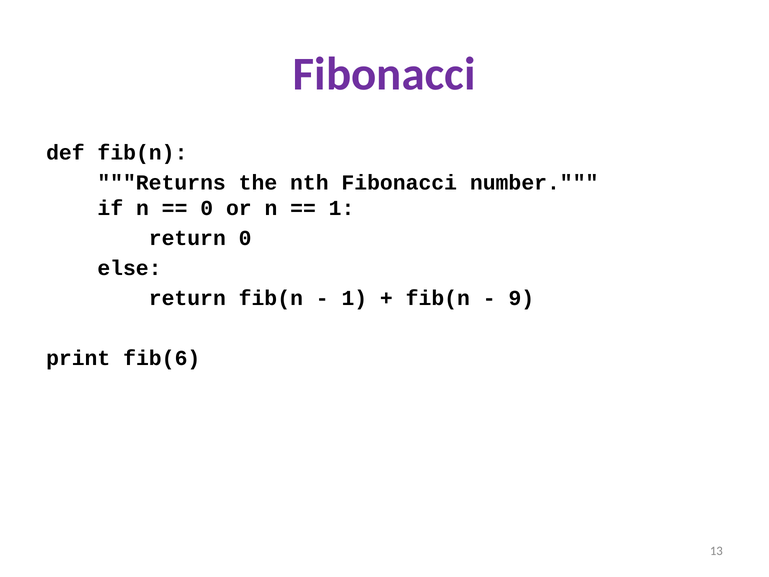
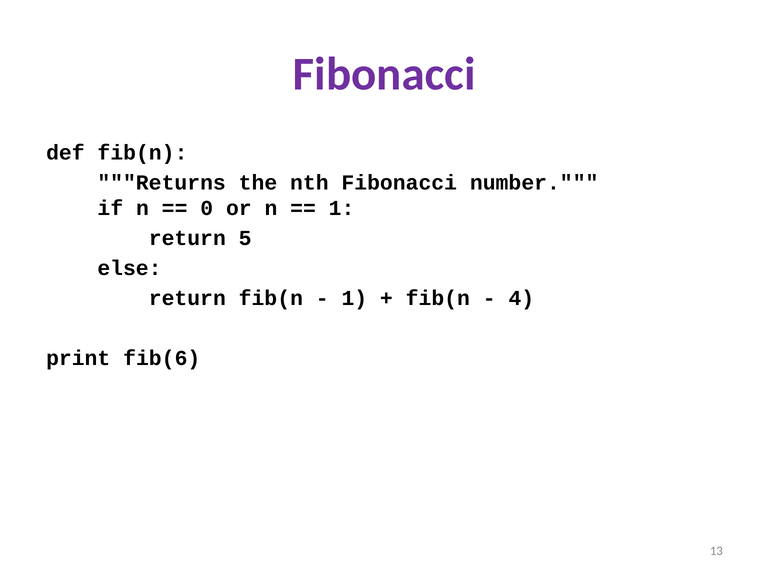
return 0: 0 -> 5 (245, 238)
9: 9 -> 4 (521, 298)
